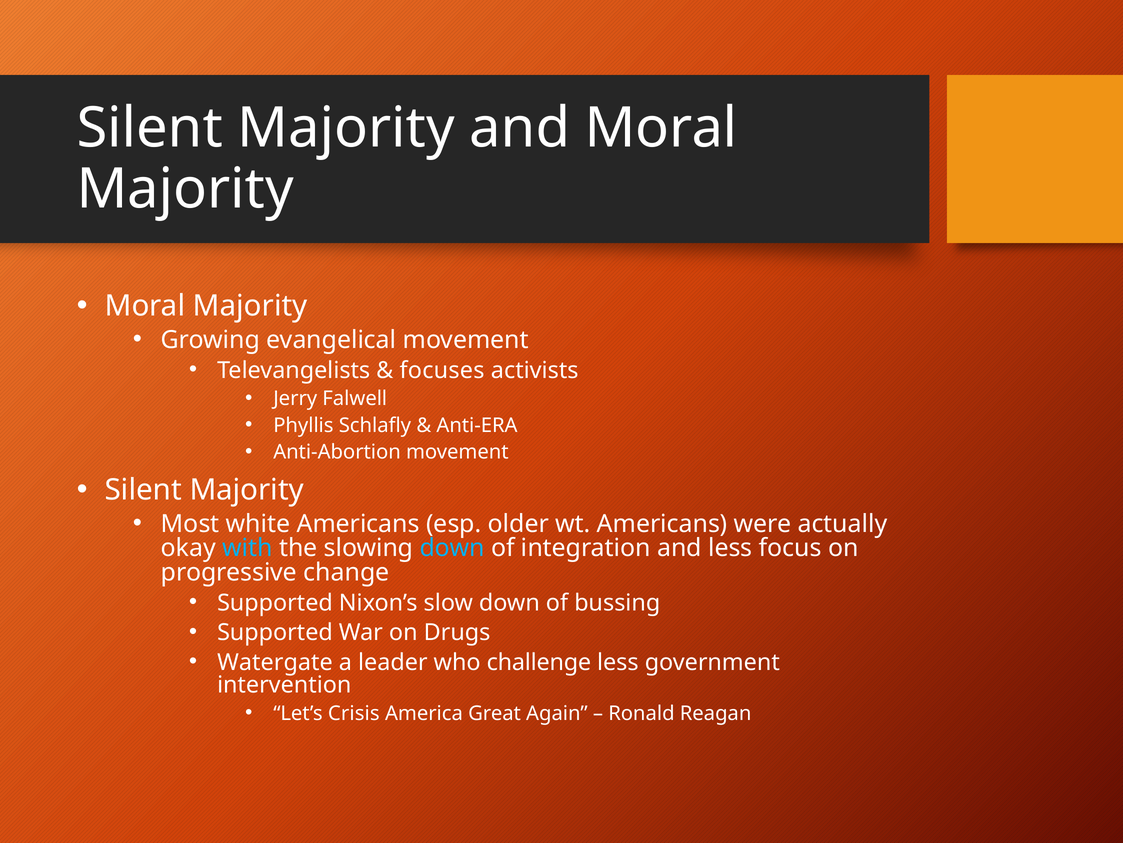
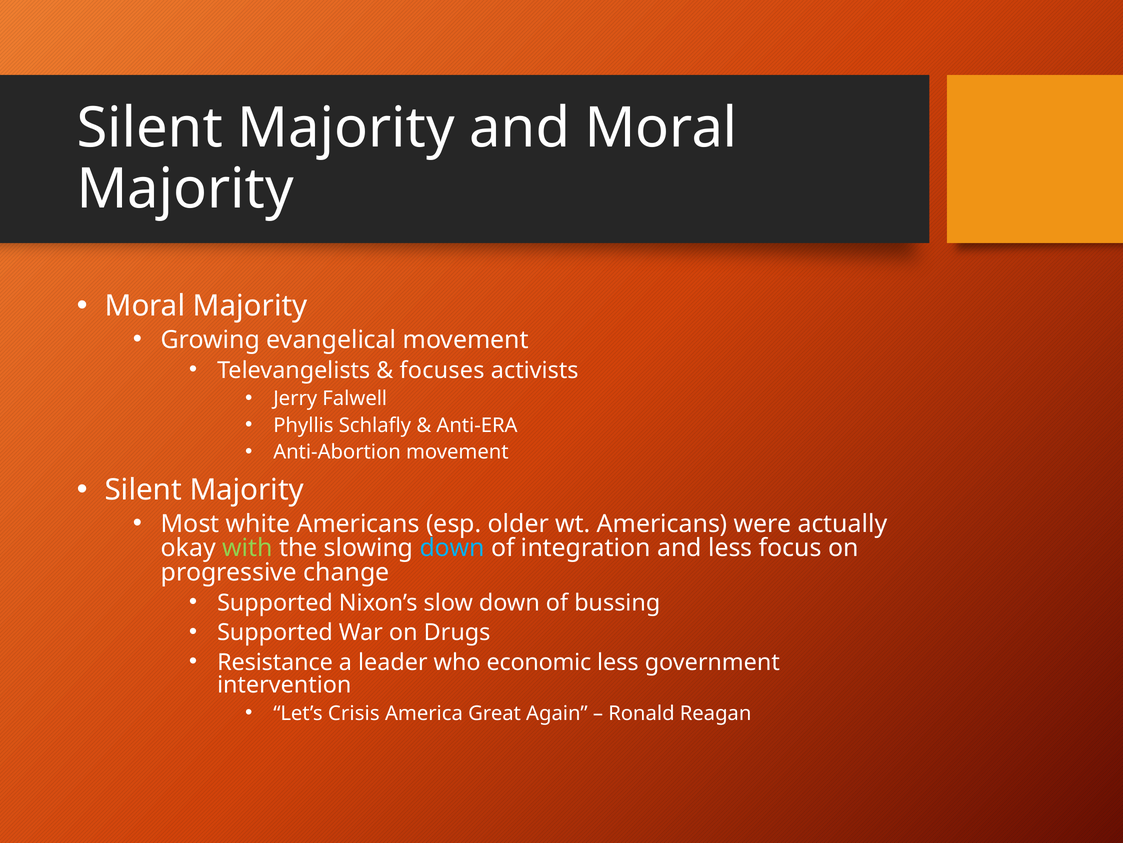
with colour: light blue -> light green (247, 548)
Watergate: Watergate -> Resistance (275, 662)
challenge: challenge -> economic (539, 662)
